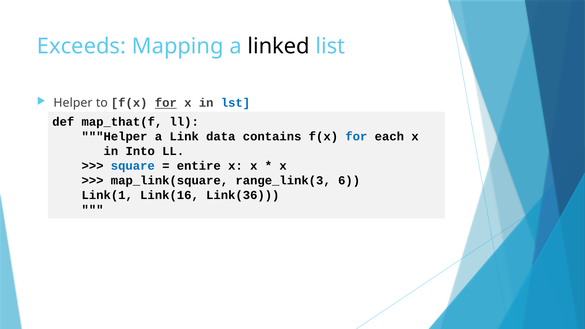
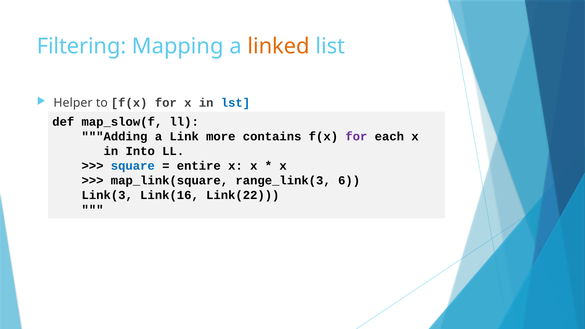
Exceeds: Exceeds -> Filtering (82, 46)
linked colour: black -> orange (279, 46)
for underline: present -> none (166, 103)
map_that(f: map_that(f -> map_slow(f (122, 122)
Helper: Helper -> Adding (115, 137)
data: data -> more (221, 137)
for colour: blue -> purple (356, 137)
Link(1: Link(1 -> Link(3 (107, 195)
Link(36: Link(36 -> Link(22 (243, 195)
